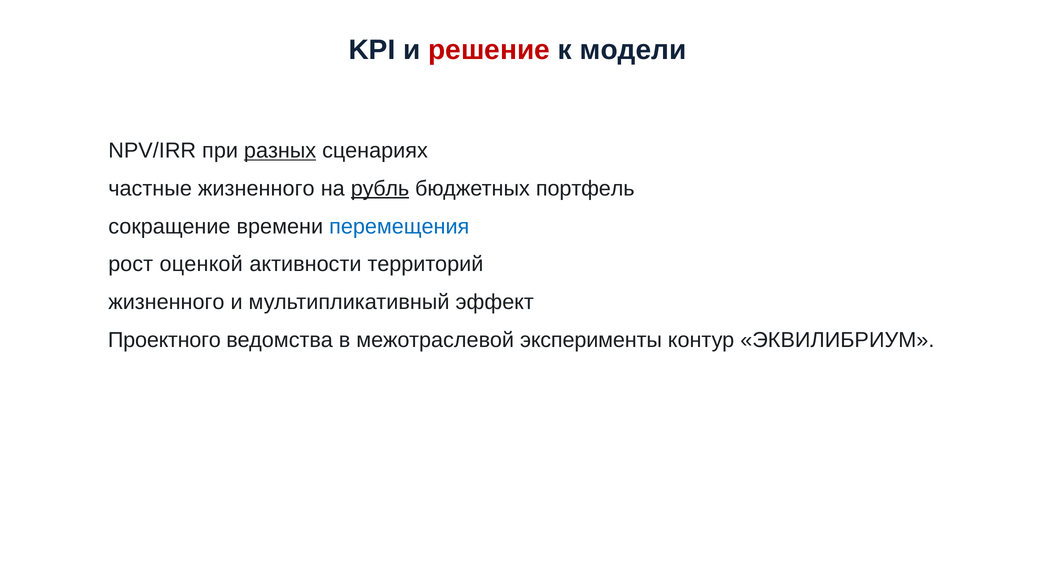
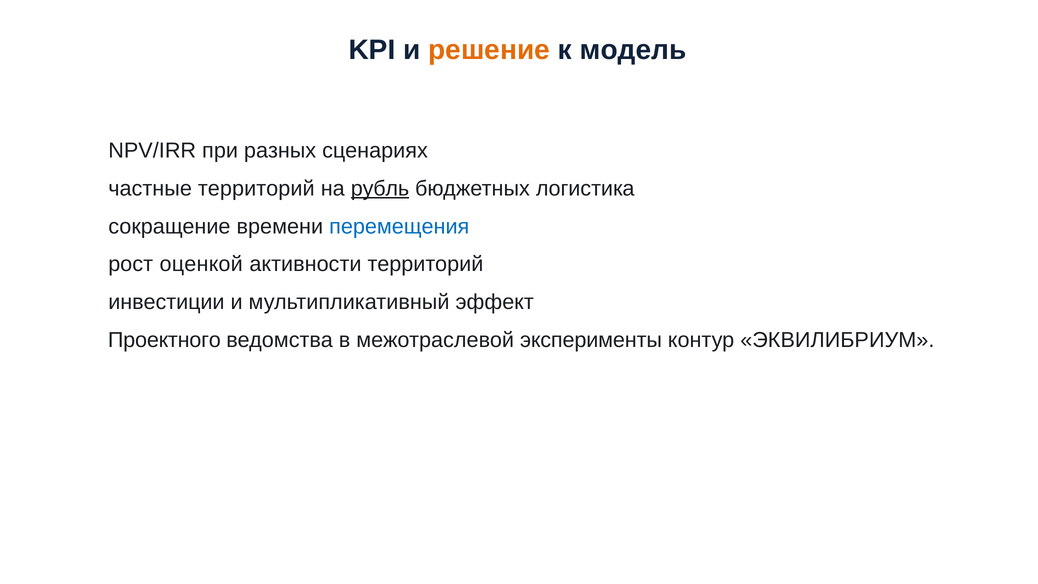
решение colour: red -> orange (489, 50)
модели: модели -> модель (633, 50)
разных underline: present -> none (280, 151)
частные жизненного: жизненного -> территорий (256, 188)
портфель: портфель -> логистика (585, 188)
жизненного: жизненного -> инвестиции (166, 302)
